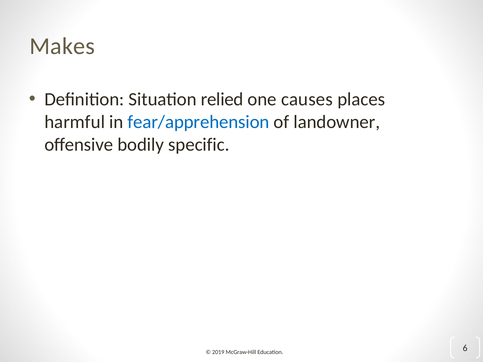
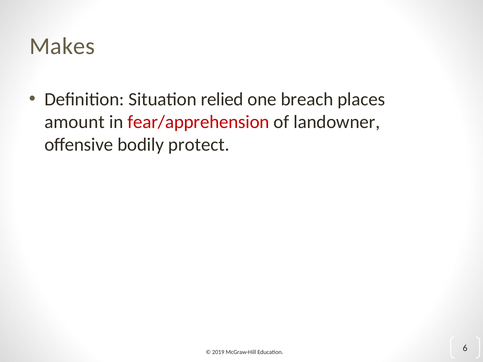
causes: causes -> breach (307, 100)
harmful: harmful -> amount (75, 122)
fear/apprehension colour: blue -> red (199, 122)
specific: specific -> protect (199, 145)
